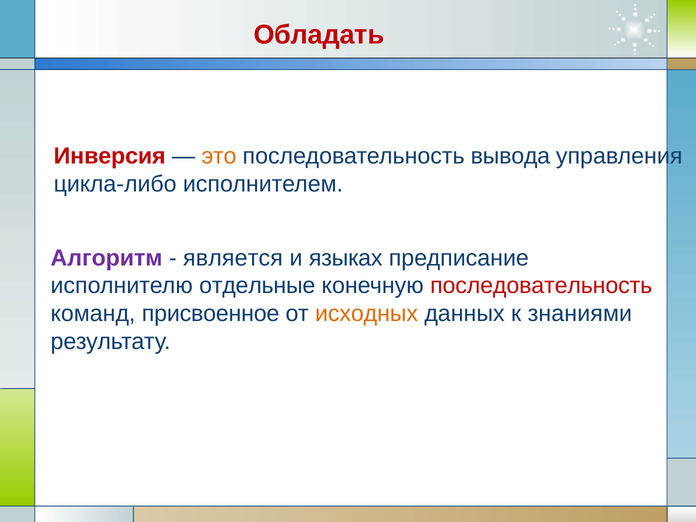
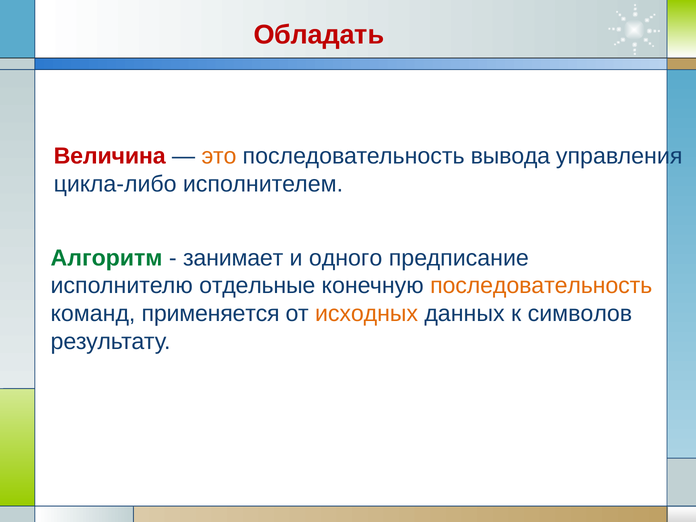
Инверсия: Инверсия -> Величина (110, 156)
Алгоритм colour: purple -> green (107, 258)
является: является -> занимает (233, 258)
языках: языках -> одного (346, 258)
последовательность colour: red -> orange (541, 286)
присвоенное: присвоенное -> применяется (211, 314)
знаниями: знаниями -> символов (580, 314)
